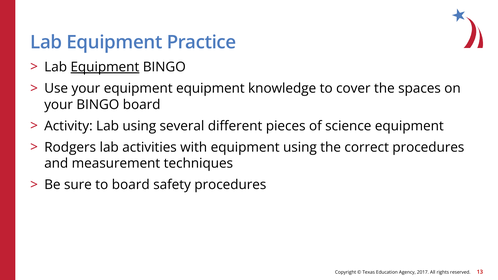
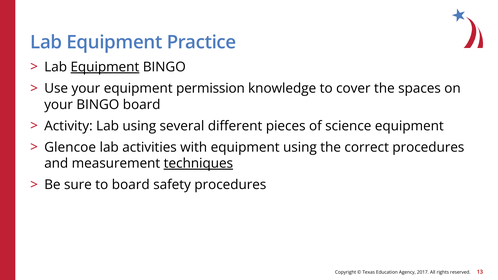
equipment equipment: equipment -> permission (210, 88)
Rodgers: Rodgers -> Glencoe (70, 147)
techniques underline: none -> present (198, 164)
